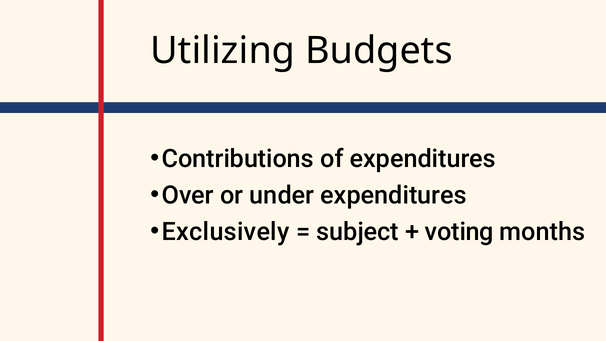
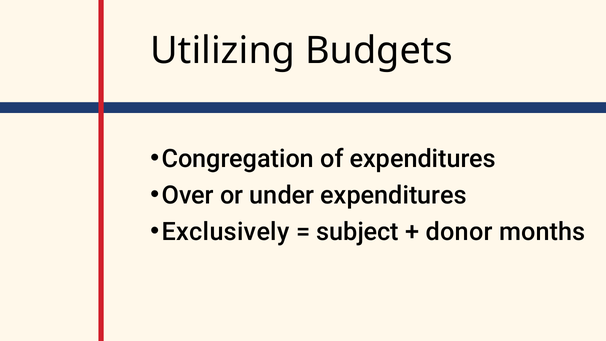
Contributions: Contributions -> Congregation (238, 159)
voting: voting -> donor (459, 232)
